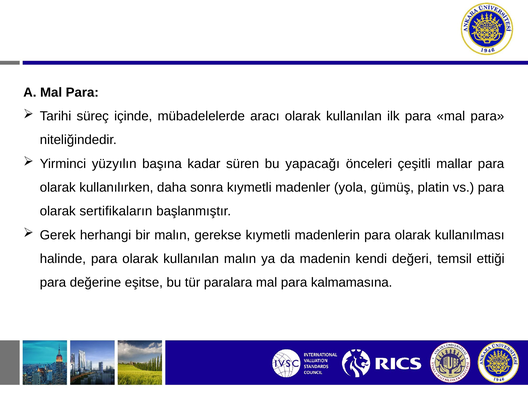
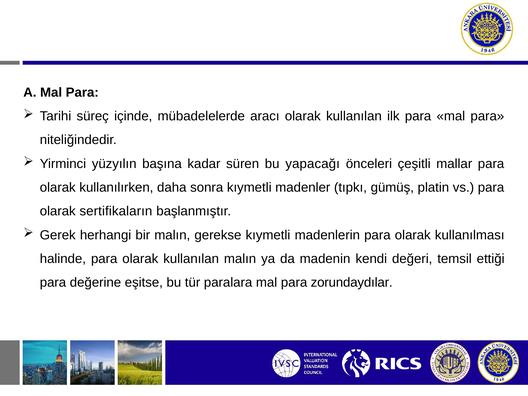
yola: yola -> tıpkı (350, 187)
kalmamasına: kalmamasına -> zorundaydılar (352, 283)
